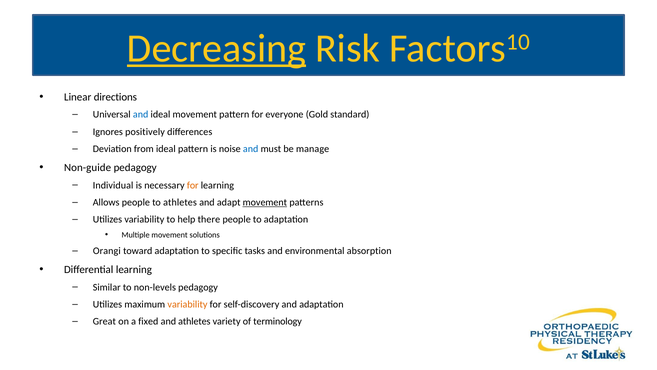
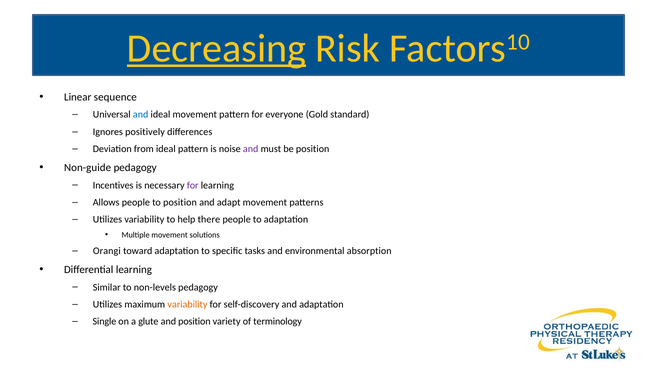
directions: directions -> sequence (115, 97)
and colour: blue -> purple (251, 149)
be manage: manage -> position (313, 149)
Individual: Individual -> Incentives (113, 185)
for colour: orange -> purple (193, 185)
to athletes: athletes -> position (180, 202)
movement underline: present -> none (265, 202)
Great: Great -> Single (104, 321)
fixed: fixed -> glute (148, 321)
and athletes: athletes -> position (194, 321)
